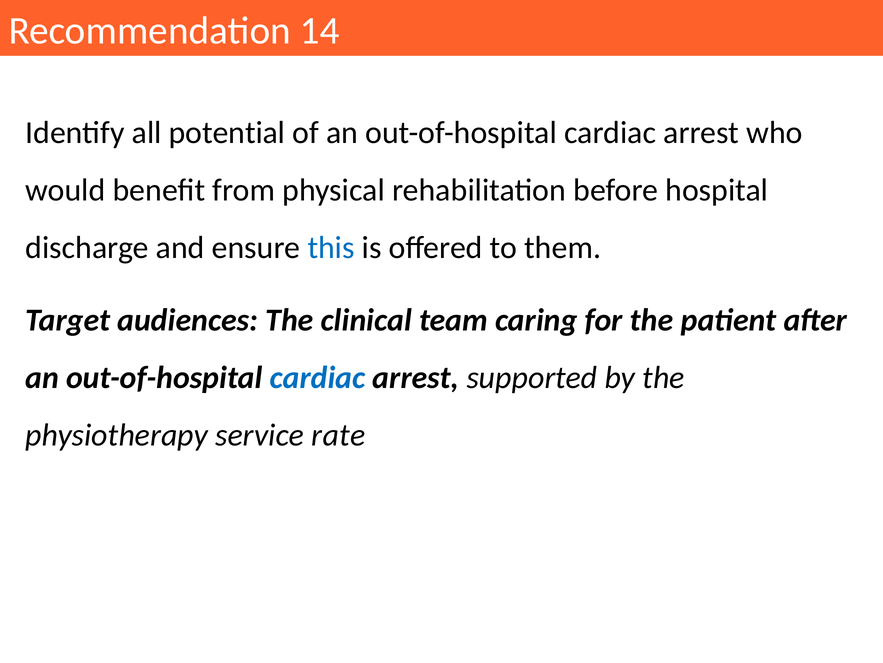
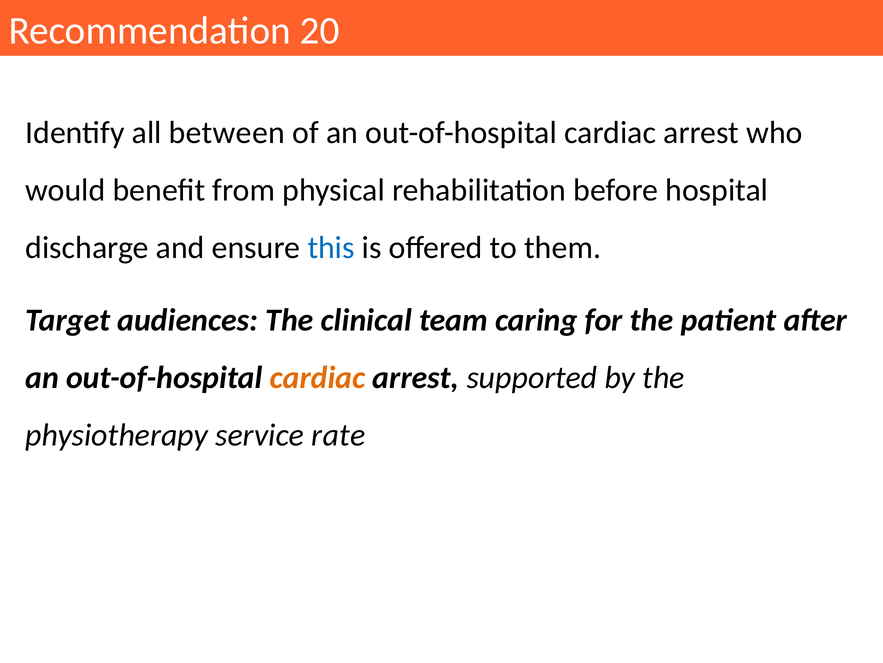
14: 14 -> 20 (320, 31)
potential: potential -> between (227, 133)
cardiac colour: blue -> orange (318, 377)
